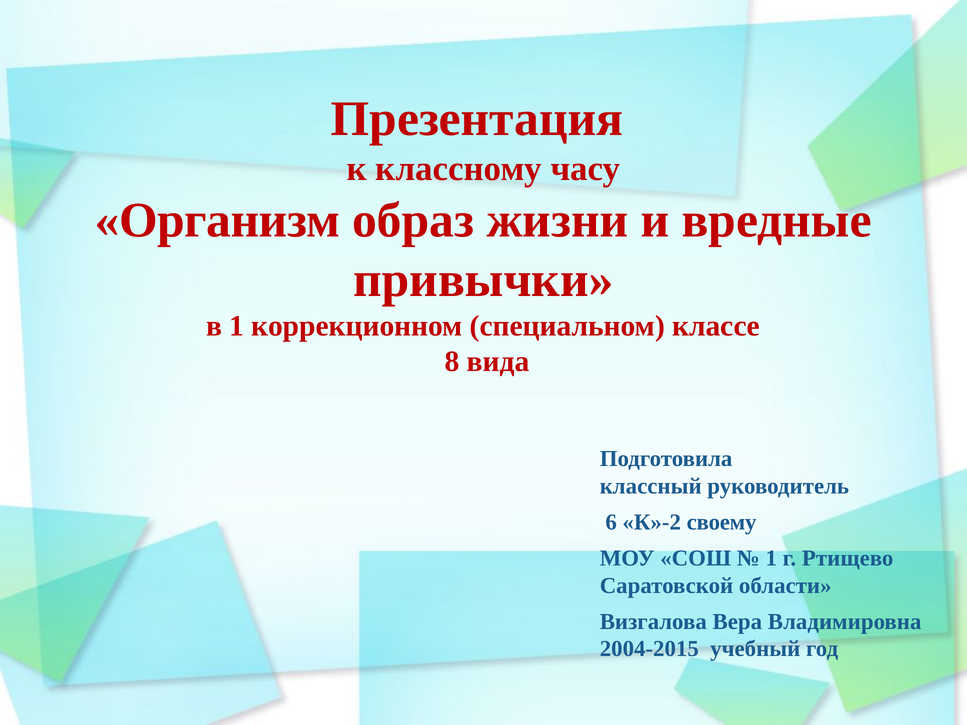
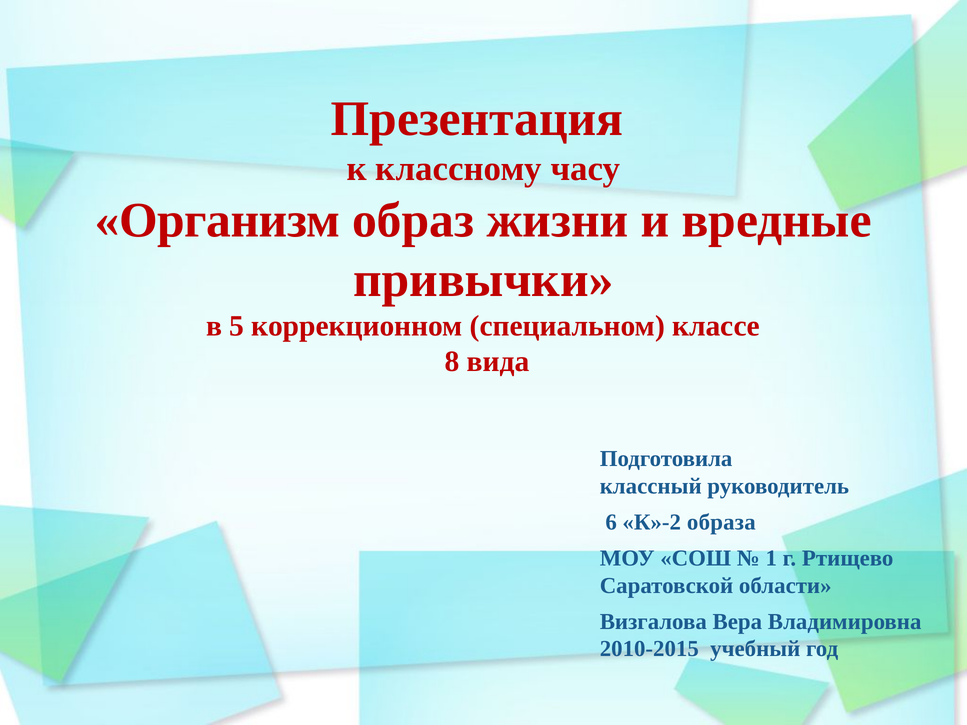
в 1: 1 -> 5 (237, 326)
своему: своему -> образа (721, 522)
2004-2015: 2004-2015 -> 2010-2015 (649, 649)
